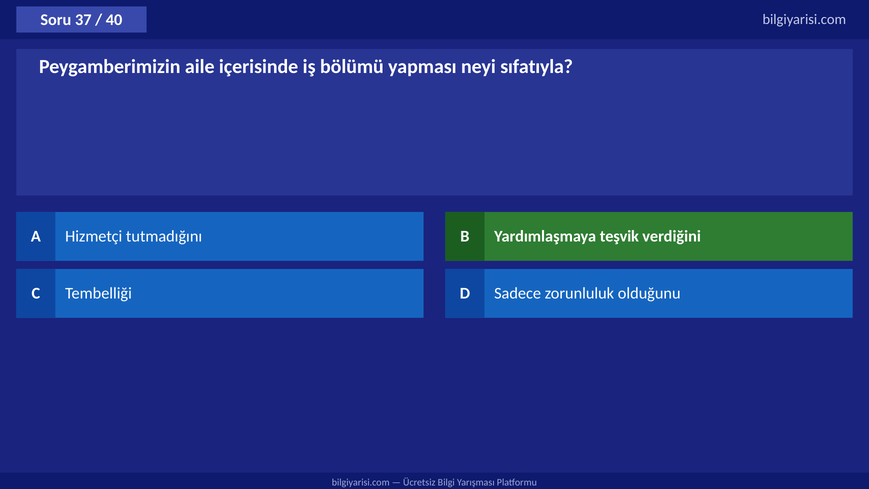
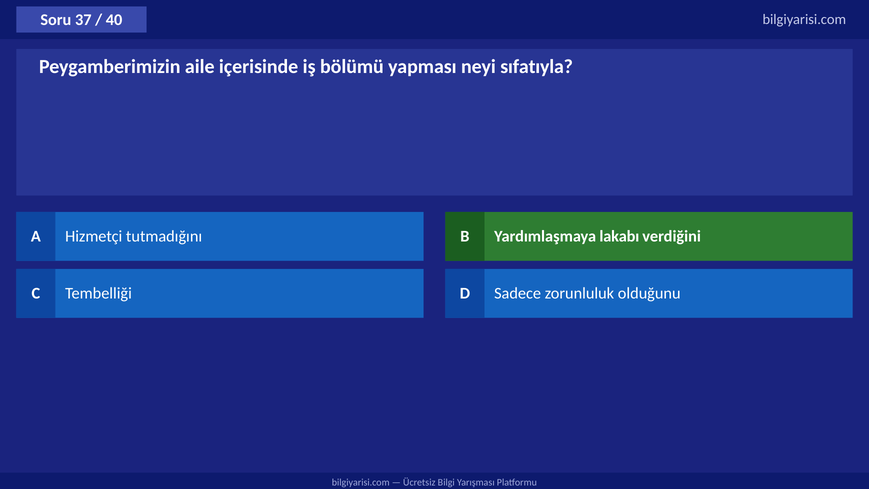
teşvik: teşvik -> lakabı (619, 236)
